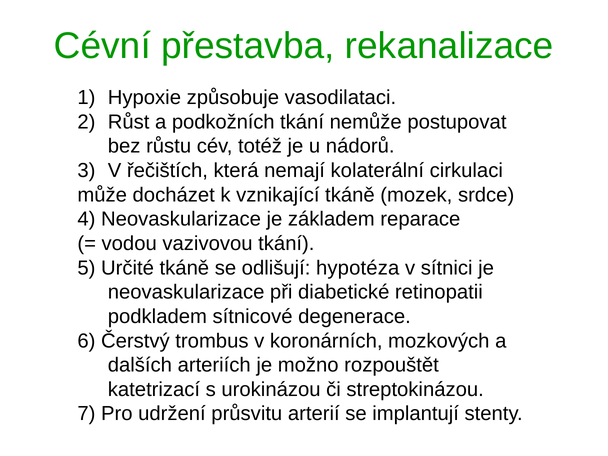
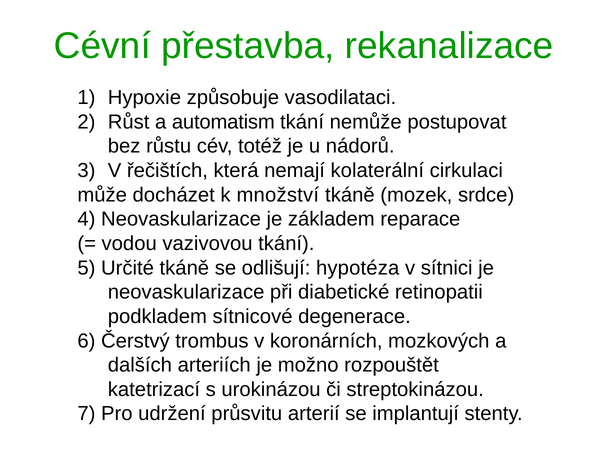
podkožních: podkožních -> automatism (223, 122)
vznikající: vznikající -> množství (278, 195)
